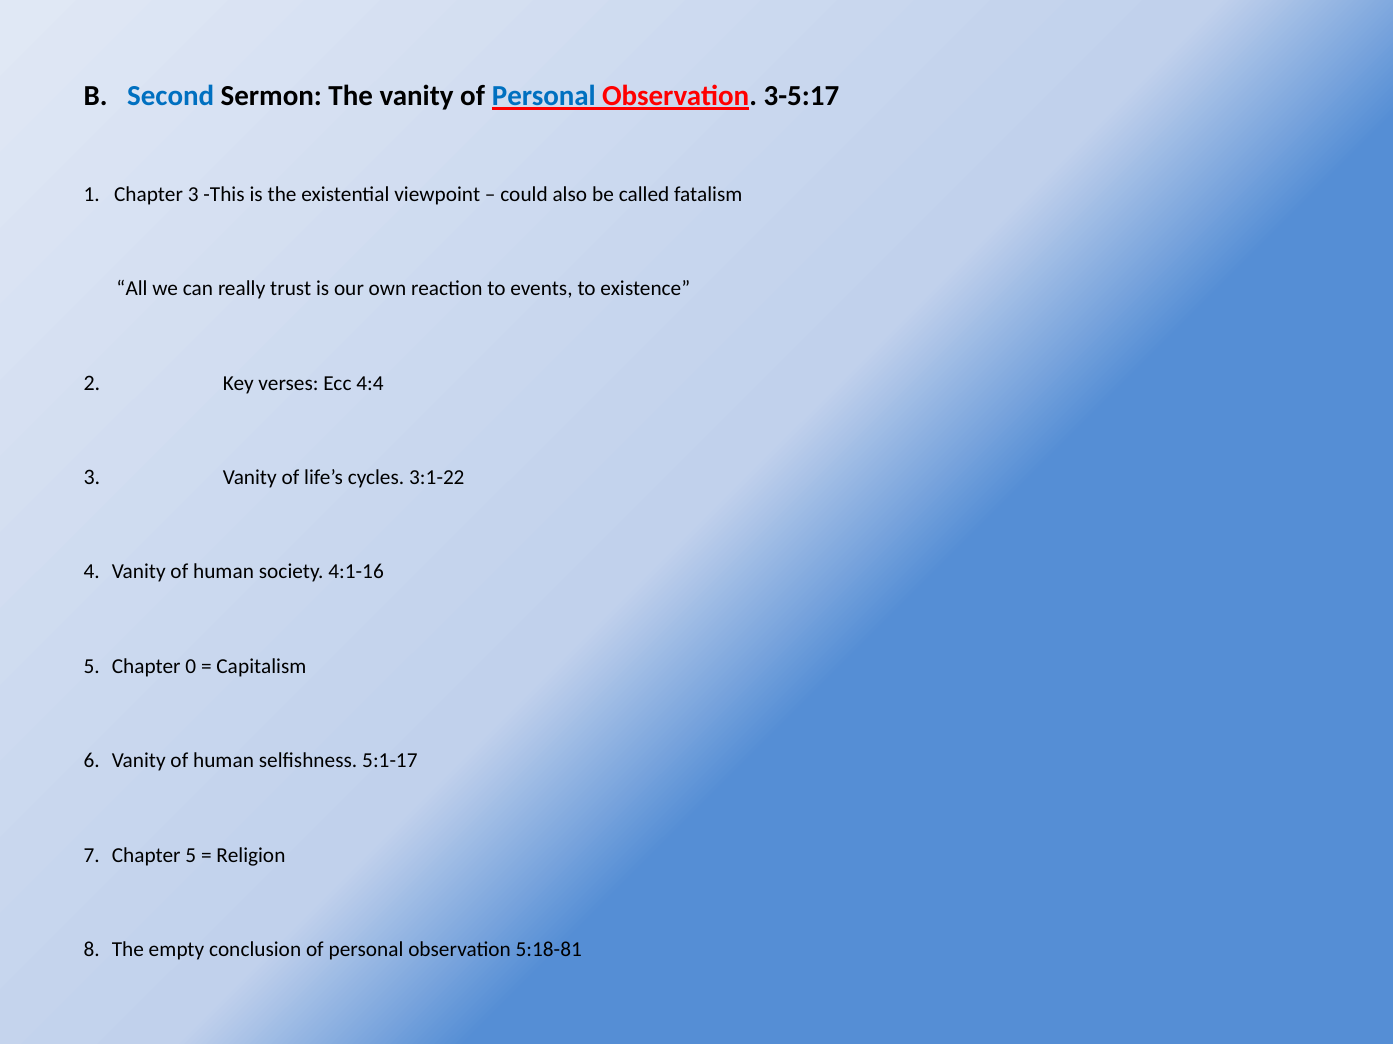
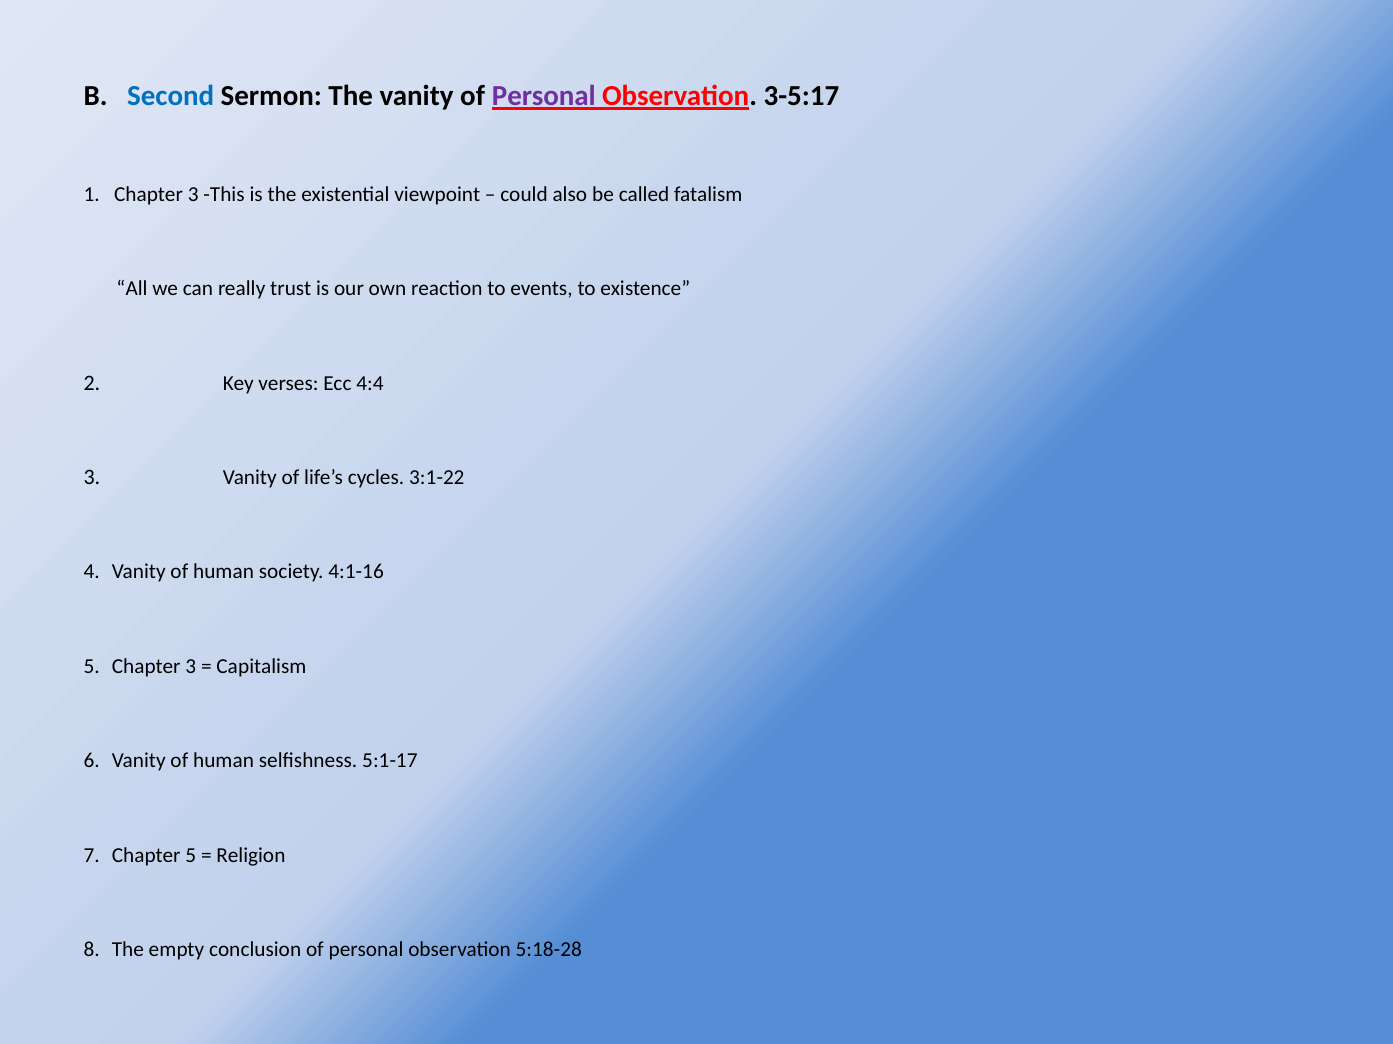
Personal colour: blue -> purple (544, 96)
5 Chapter 0: 0 -> 3 (191, 667)
5:18-81: 5:18-81 -> 5:18-28 (549, 950)
